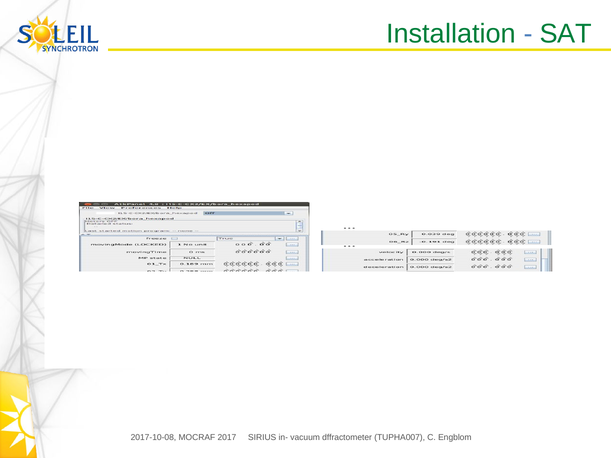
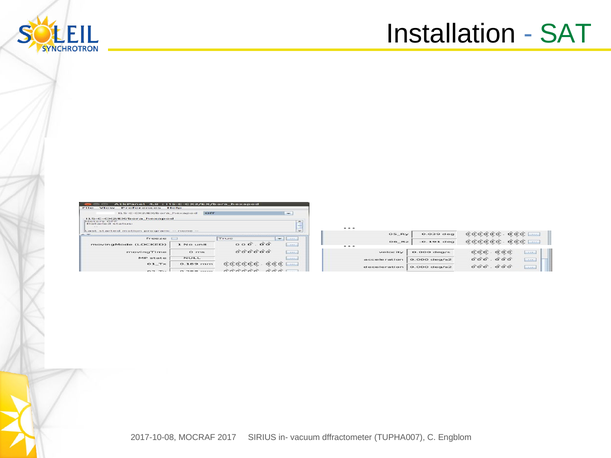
Installation colour: green -> black (451, 34)
